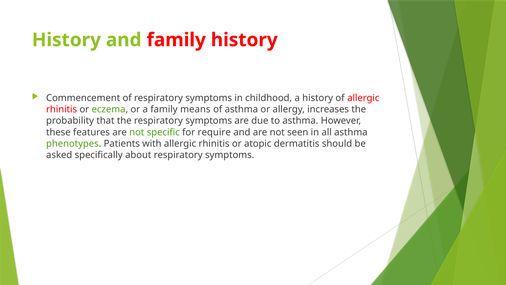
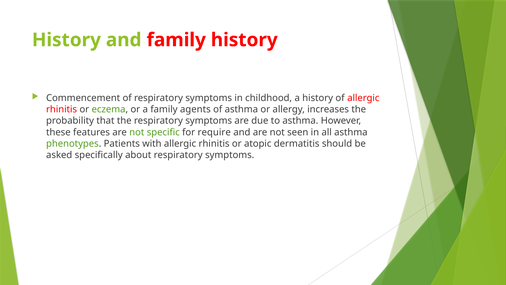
means: means -> agents (195, 109)
